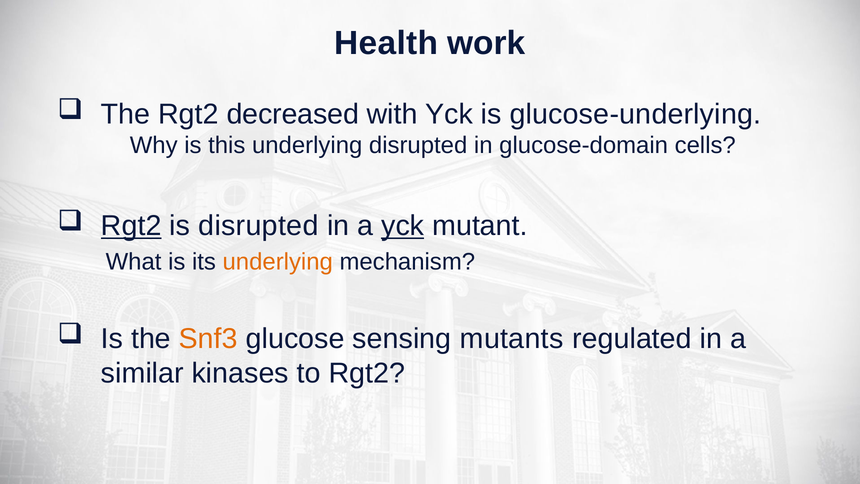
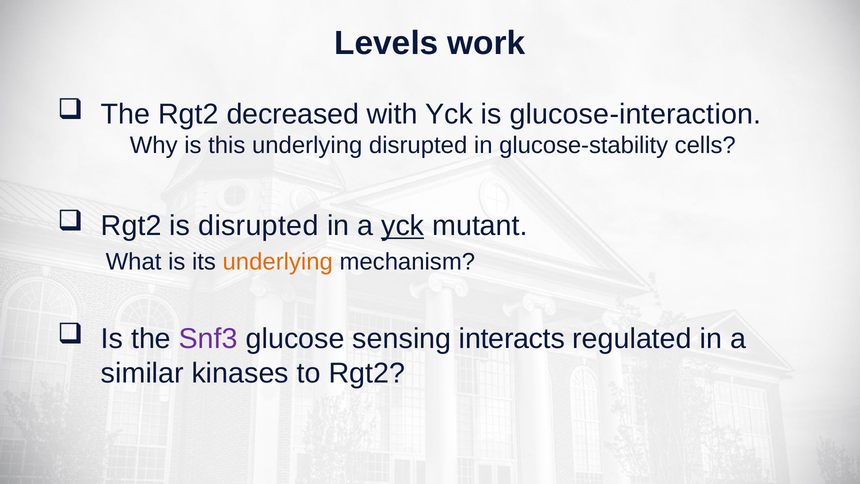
Health: Health -> Levels (386, 43)
glucose-underlying: glucose-underlying -> glucose-interaction (635, 114)
glucose-domain: glucose-domain -> glucose-stability (584, 146)
Rgt2 underline: present -> none (131, 226)
Snf3 colour: orange -> purple (208, 339)
mutants: mutants -> interacts (512, 339)
